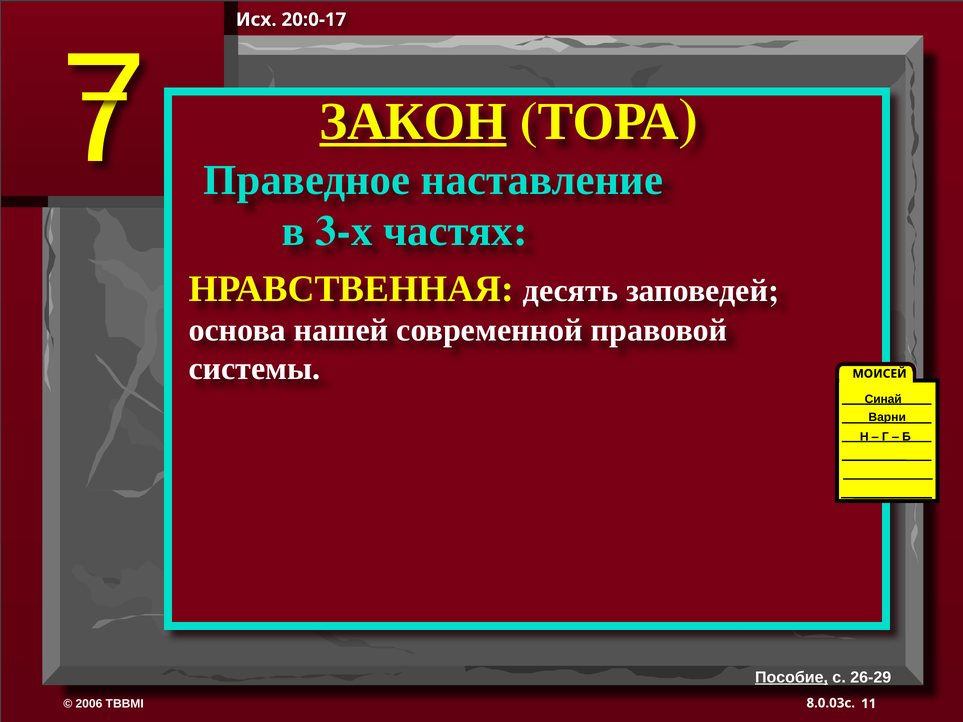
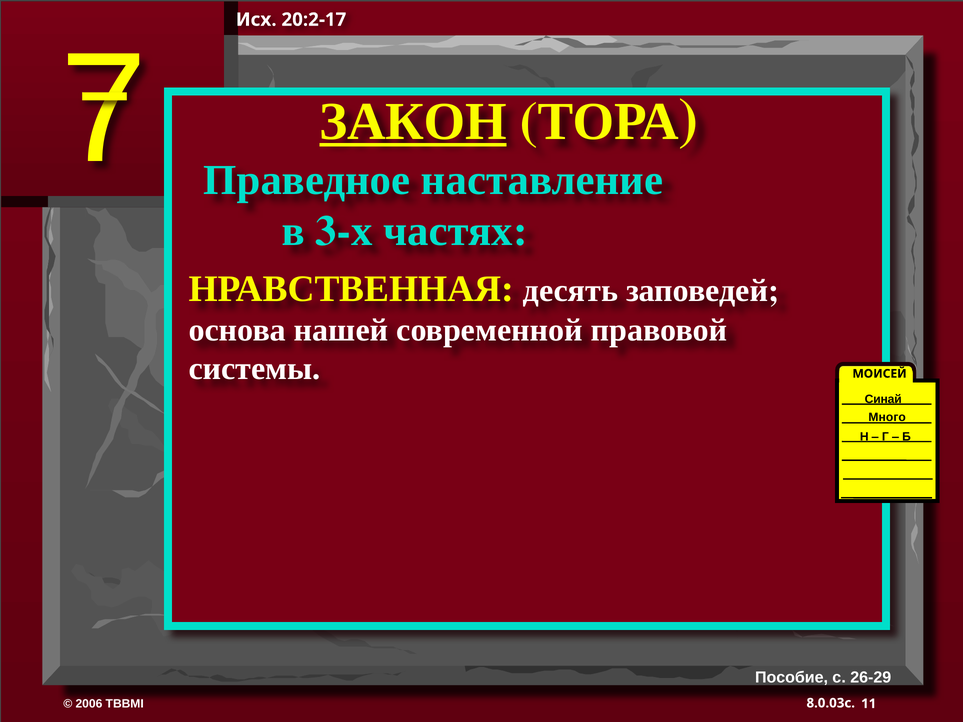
20:0-17: 20:0-17 -> 20:2-17 (314, 20)
Варни: Варни -> Mного (887, 417)
Пособие underline: present -> none (792, 677)
